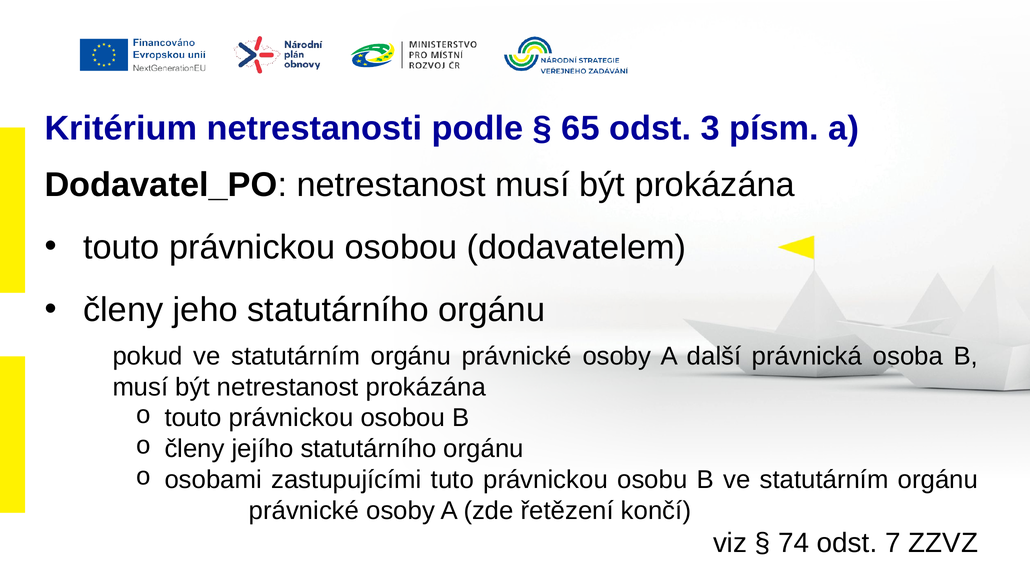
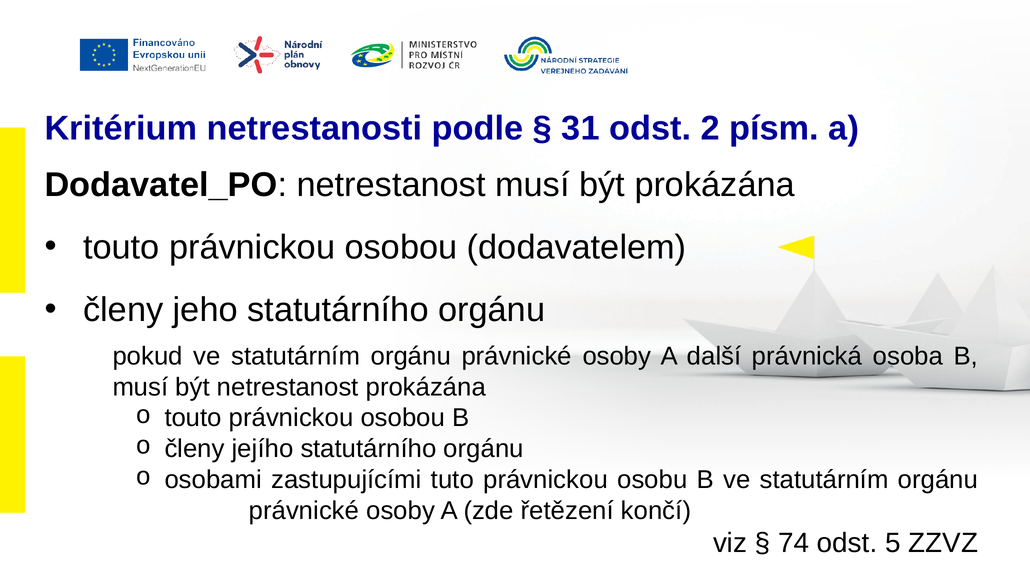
65: 65 -> 31 (581, 129)
3: 3 -> 2 (710, 129)
7: 7 -> 5 (893, 543)
